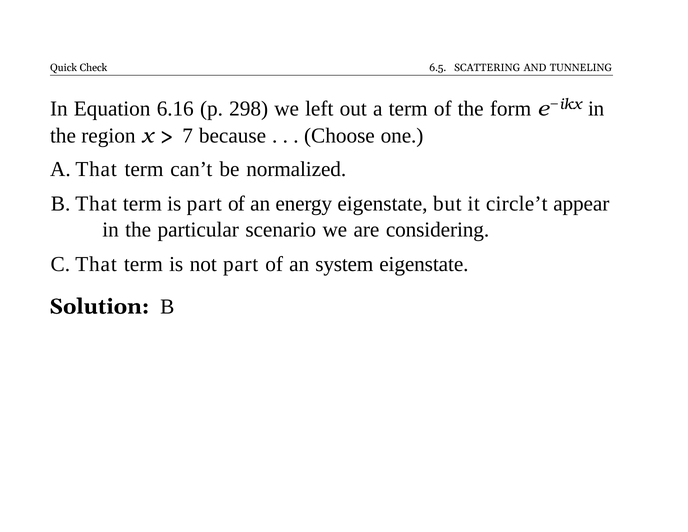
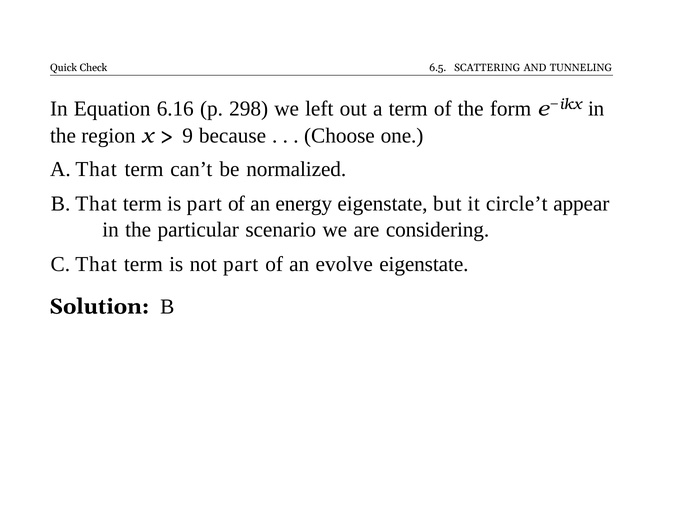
7: 7 -> 9 (188, 136)
system: system -> evolve (344, 264)
